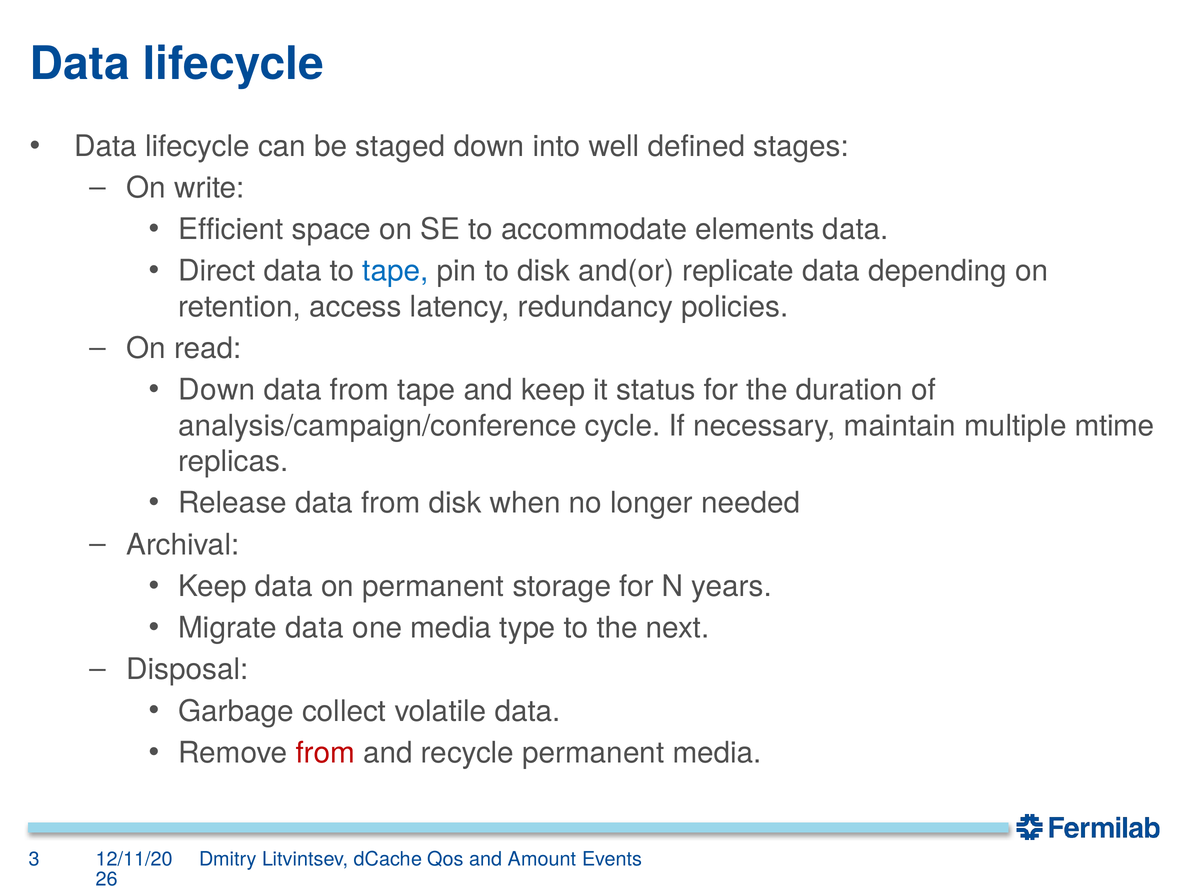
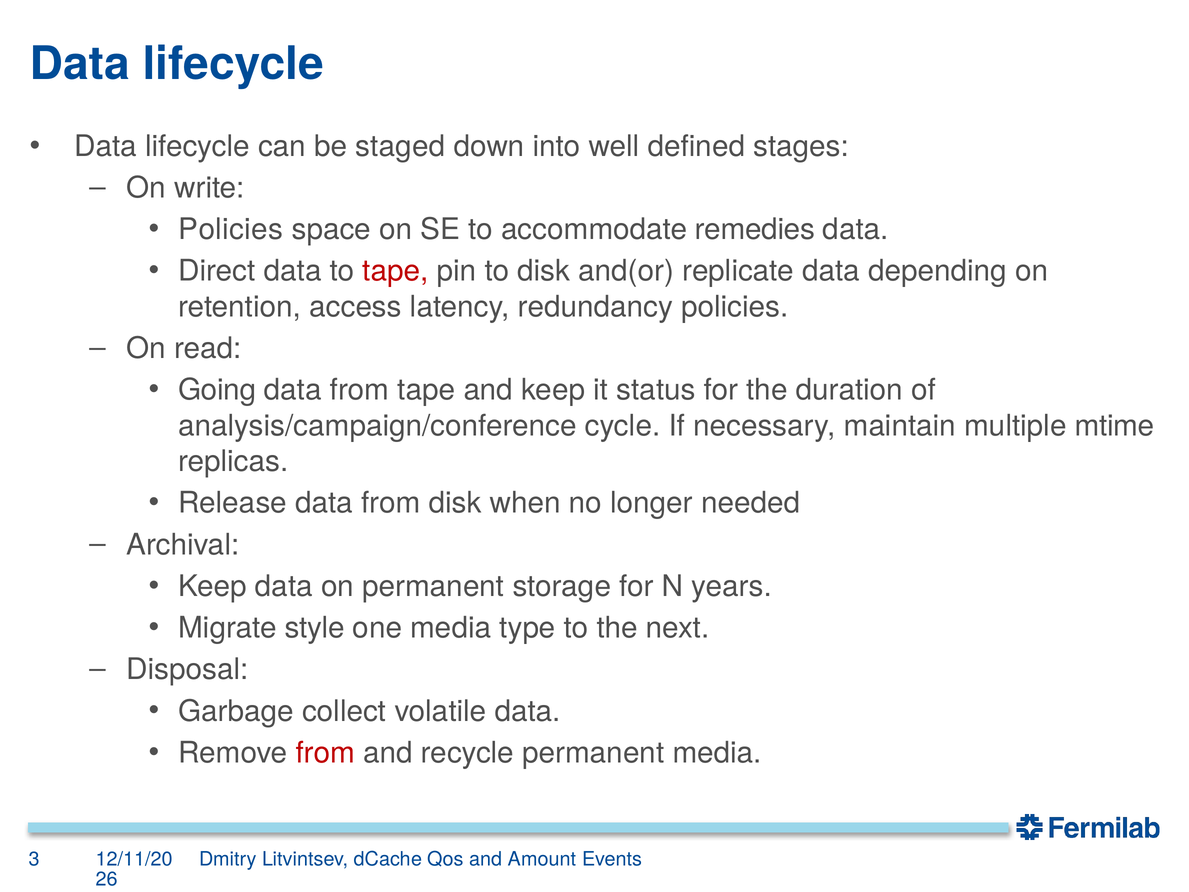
Efficient: Efficient -> Policies (231, 229)
elements: elements -> remedies (755, 229)
tape colour: blue -> red (395, 271)
Down: Down -> Going (217, 390)
Migrate data: data -> style (315, 628)
